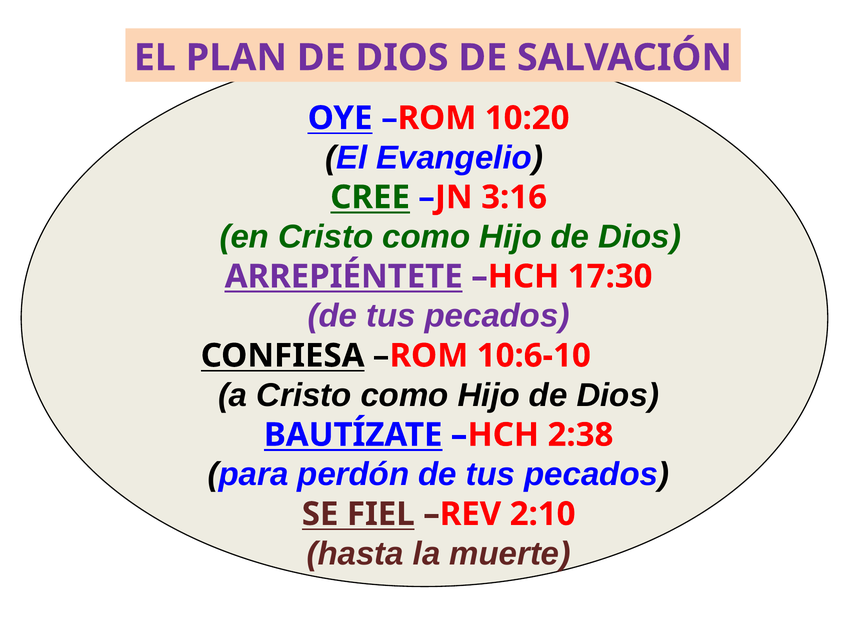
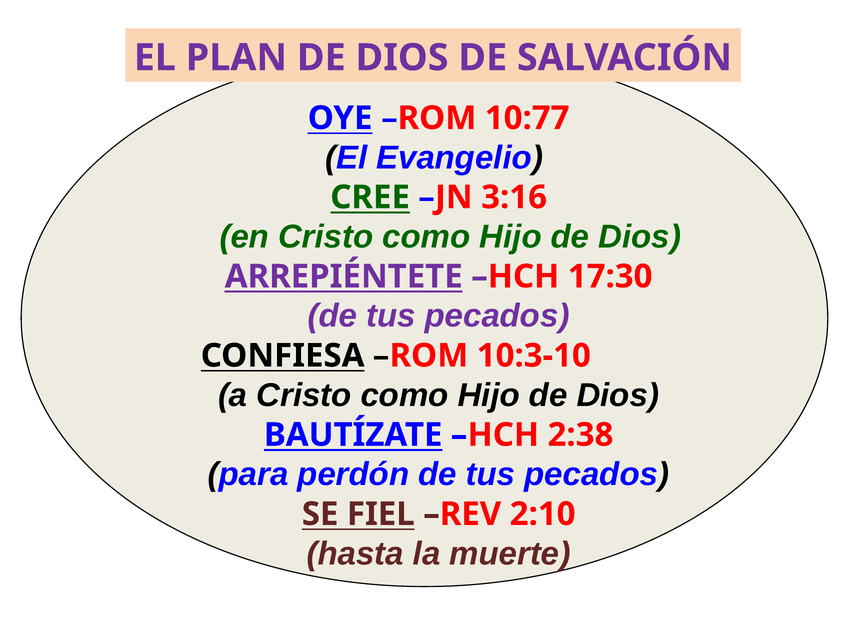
10:20: 10:20 -> 10:77 (527, 118)
10:6-10: 10:6-10 -> 10:3-10 (534, 356)
